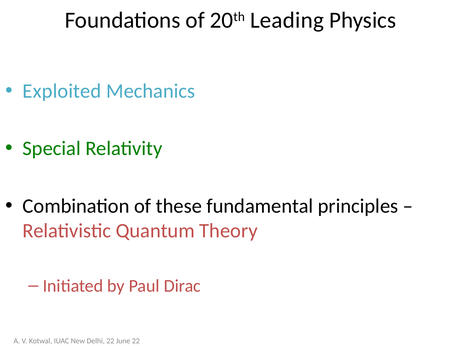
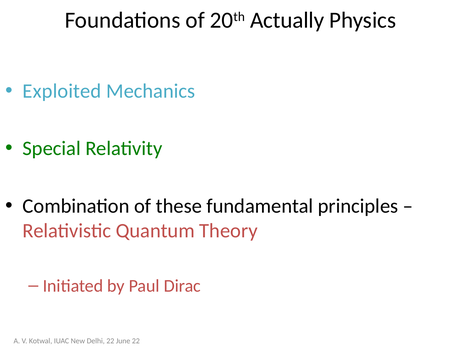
Leading: Leading -> Actually (287, 20)
